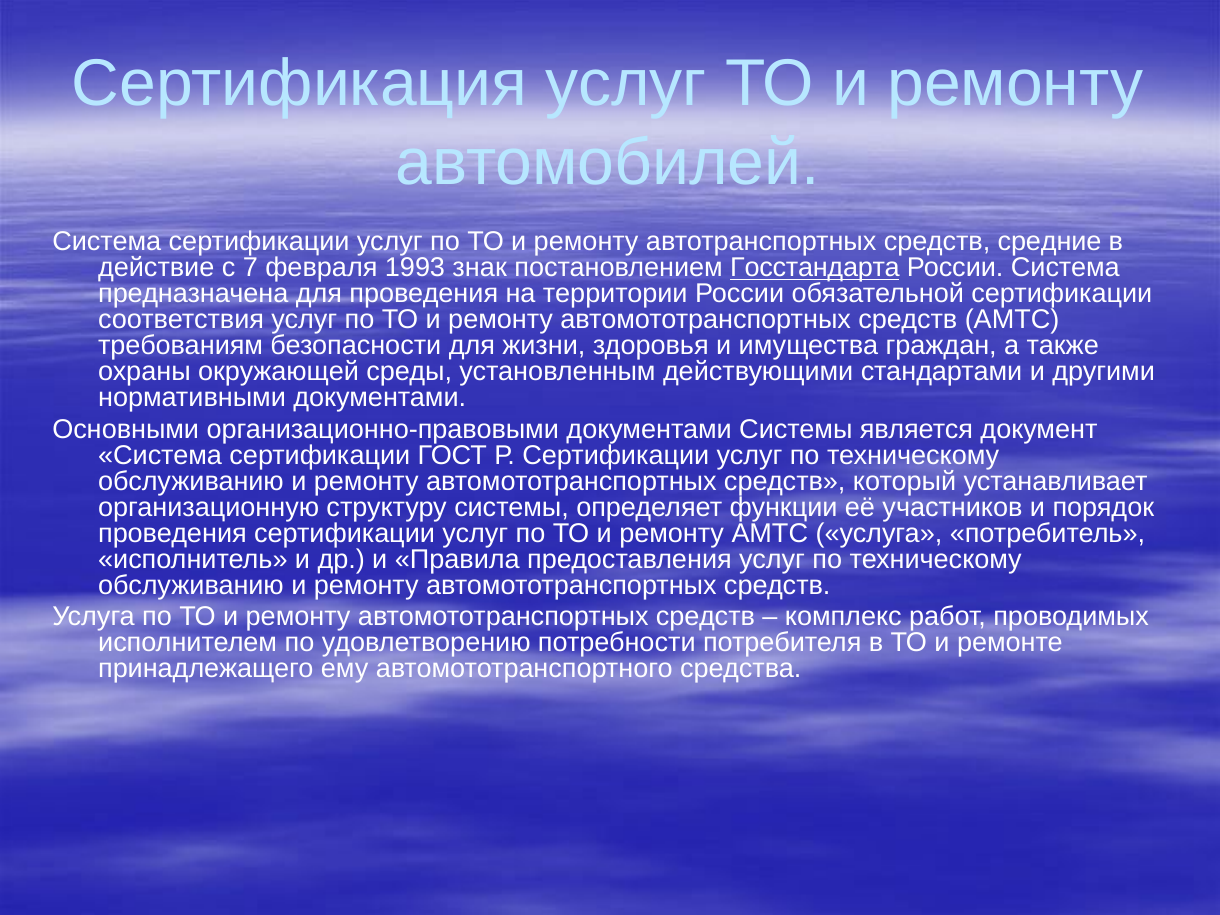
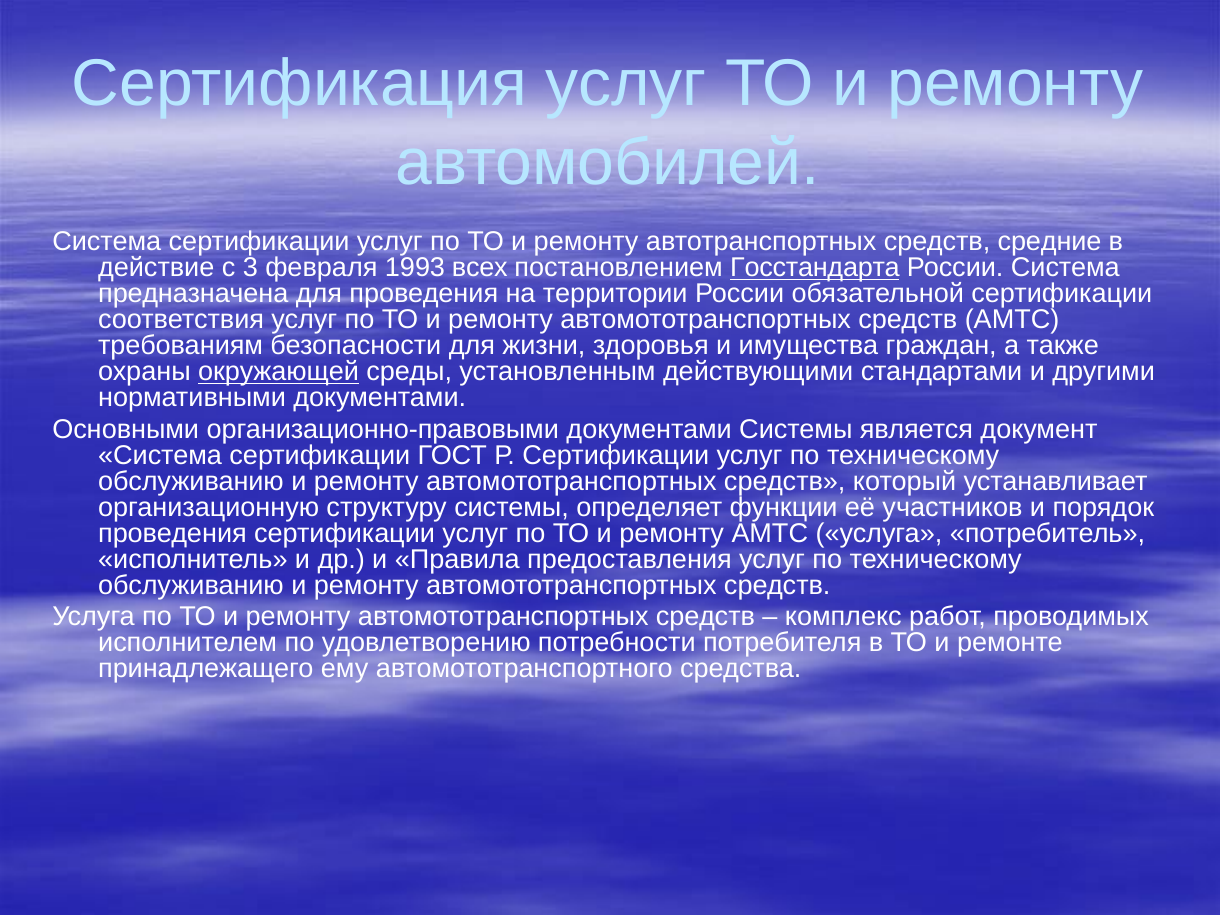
7: 7 -> 3 (250, 268)
знак: знак -> всех (480, 268)
окружающей underline: none -> present (279, 372)
